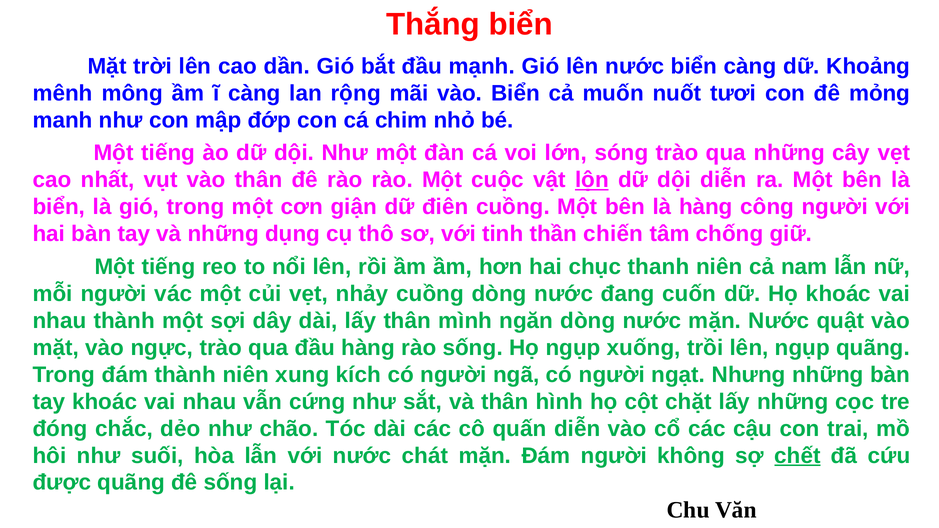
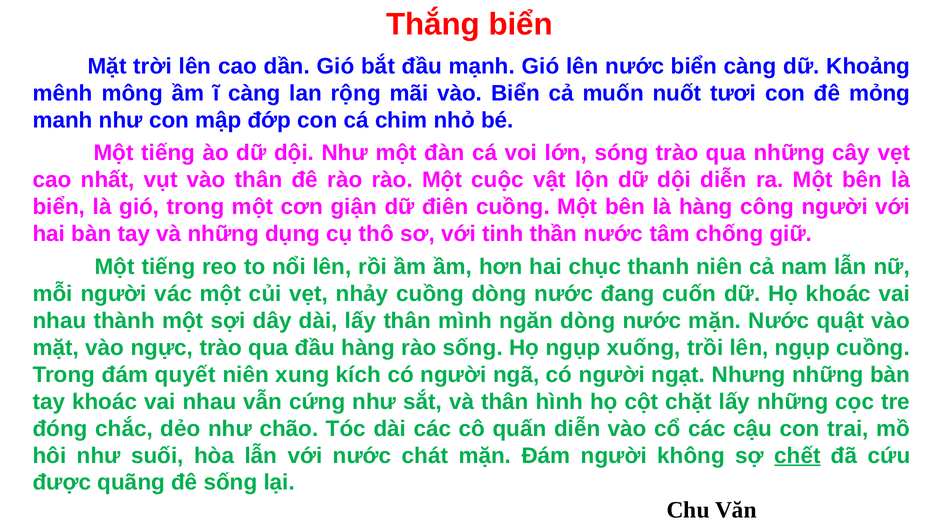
lộn underline: present -> none (592, 180)
thần chiến: chiến -> nước (613, 234)
ngụp quãng: quãng -> cuồng (873, 348)
đám thành: thành -> quyết (185, 375)
